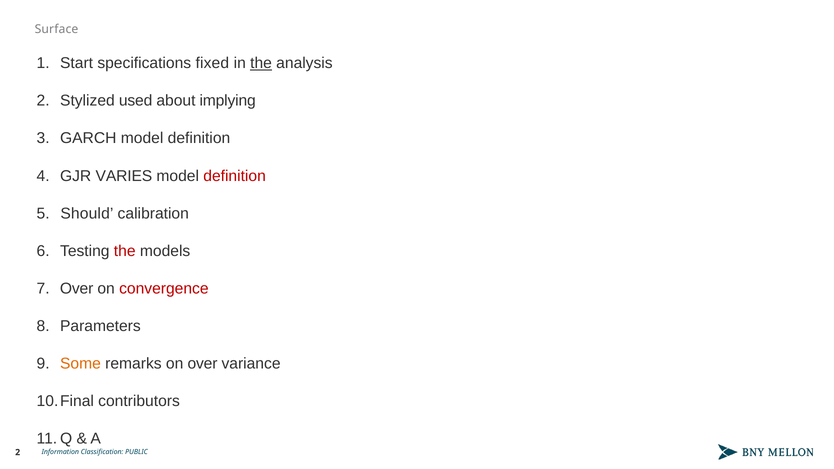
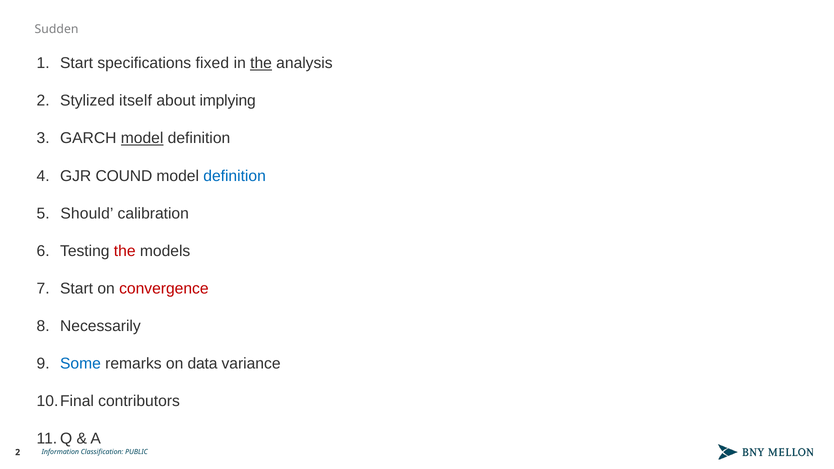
Surface: Surface -> Sudden (57, 29)
used: used -> itself (135, 101)
model underline: none -> present (142, 138)
VARIES: VARIES -> COUND (124, 176)
definition colour: red -> blue (235, 176)
Over: Over -> Start (77, 288)
Parameters: Parameters -> Necessarily (100, 326)
Some colour: orange -> blue (80, 364)
on over: over -> data (203, 364)
